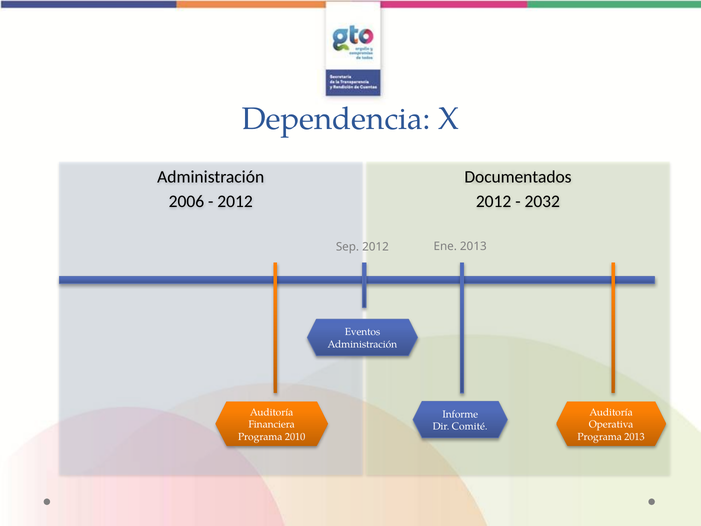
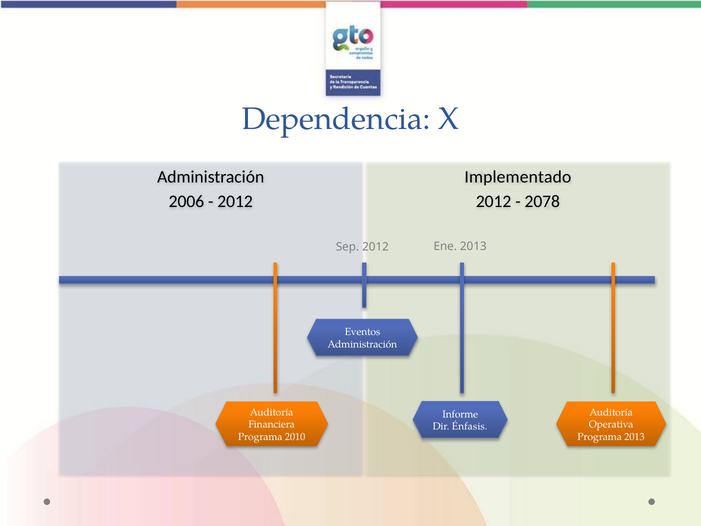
Documentados: Documentados -> Implementado (518, 177)
2032: 2032 -> 2078 (542, 201)
Comité: Comité -> Énfasis (470, 426)
